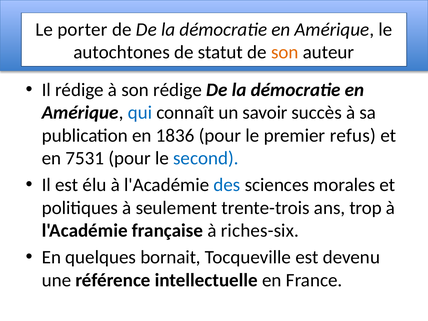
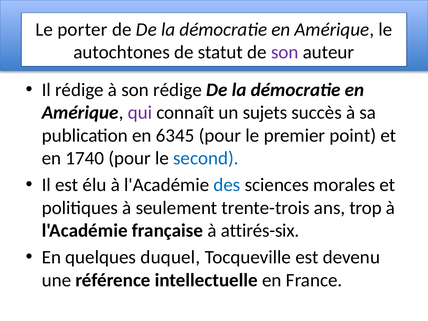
son colour: orange -> purple (285, 52)
qui colour: blue -> purple (140, 113)
savoir: savoir -> sujets (265, 113)
1836: 1836 -> 6345 (175, 136)
refus: refus -> point (353, 136)
7531: 7531 -> 1740 (85, 158)
riches-six: riches-six -> attirés-six (260, 231)
bornait: bornait -> duquel (170, 257)
